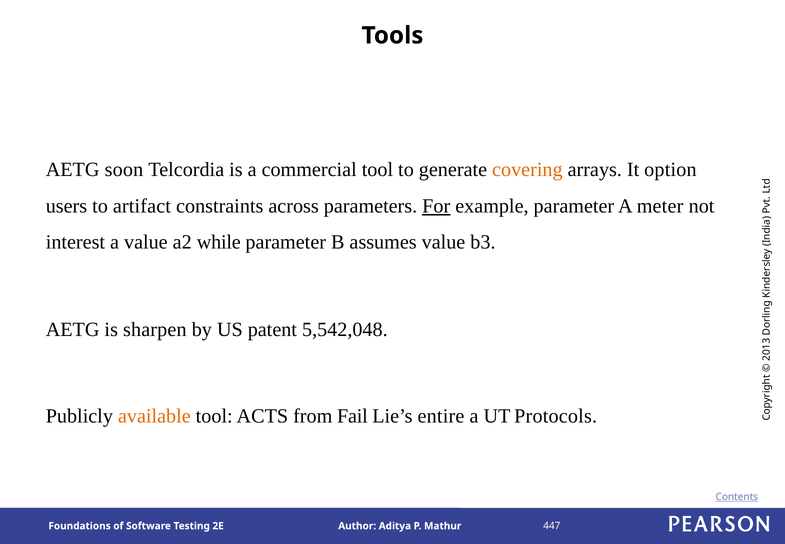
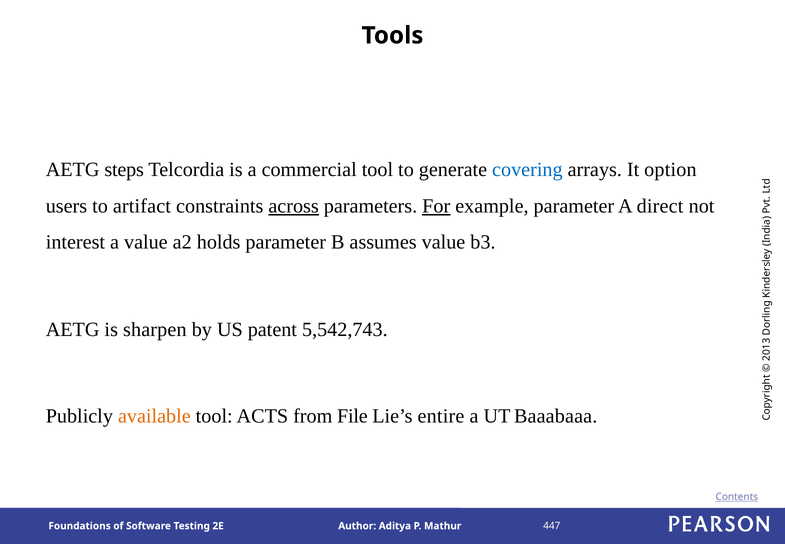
soon: soon -> steps (124, 170)
covering colour: orange -> blue (527, 170)
across underline: none -> present (294, 206)
meter: meter -> direct (660, 206)
while: while -> holds (219, 242)
5,542,048: 5,542,048 -> 5,542,743 (345, 329)
Fail: Fail -> File (352, 416)
Protocols: Protocols -> Baaabaaa (556, 416)
